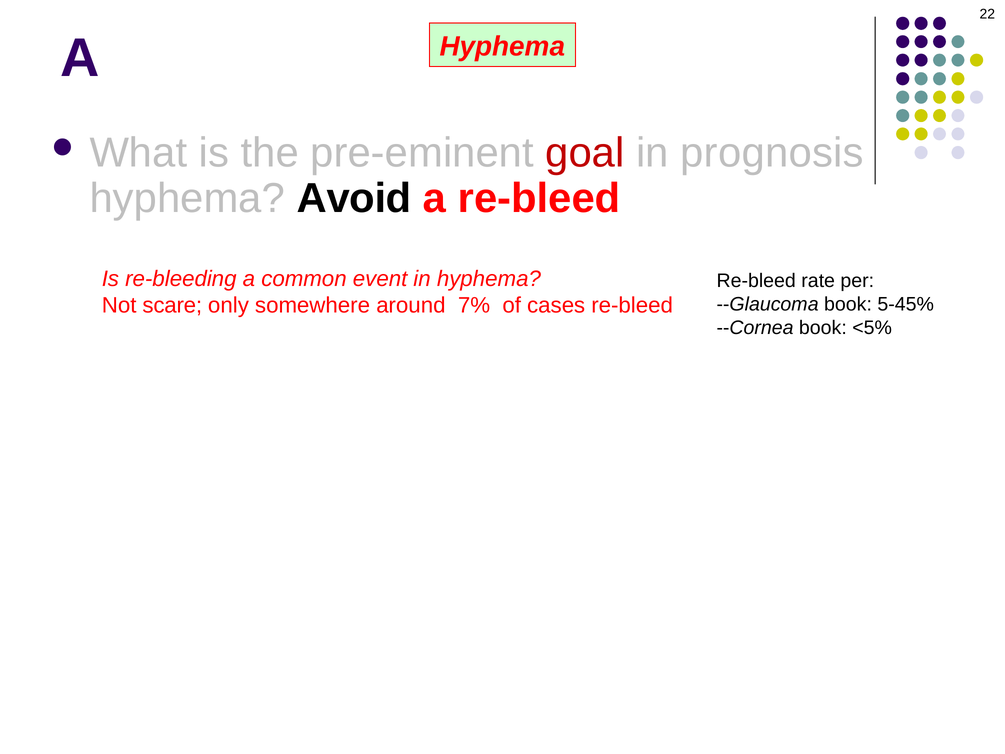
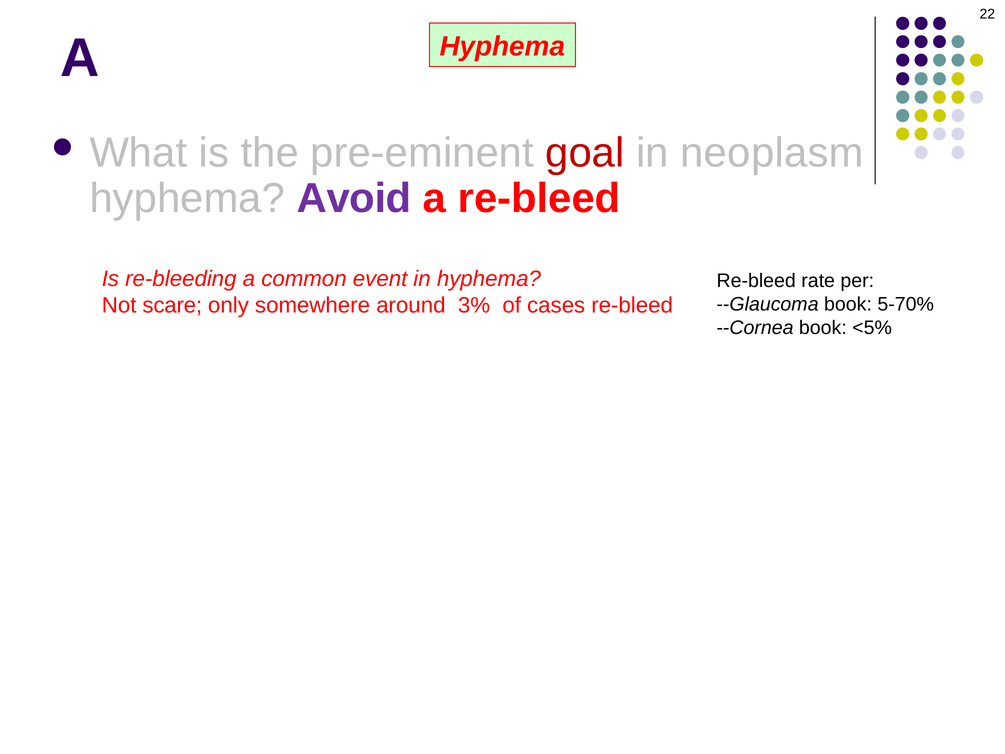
prognosis: prognosis -> neoplasm (772, 153)
Avoid colour: black -> purple (354, 198)
7%: 7% -> 3% (474, 305)
5-45%: 5-45% -> 5-70% (906, 304)
